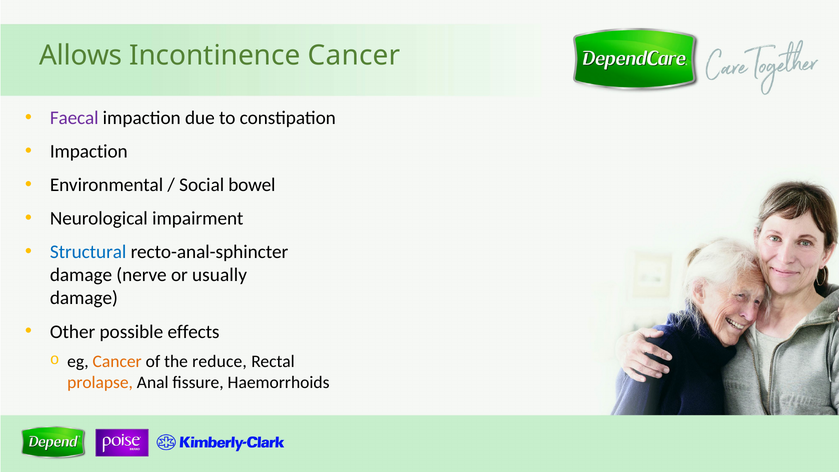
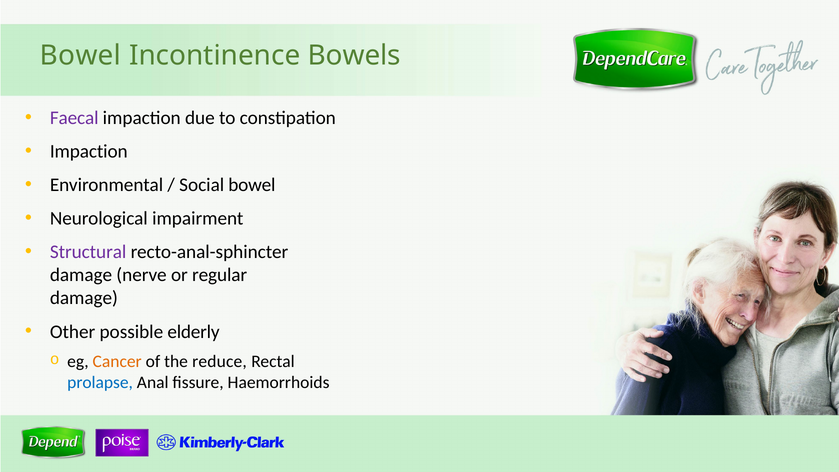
Allows: Allows -> Bowel (81, 56)
Incontinence Cancer: Cancer -> Bowels (354, 56)
Structural colour: blue -> purple (88, 252)
usually: usually -> regular (220, 275)
effects: effects -> elderly (194, 332)
prolapse colour: orange -> blue (100, 382)
